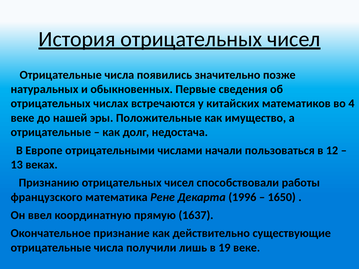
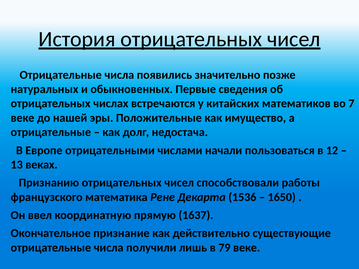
4: 4 -> 7 (351, 104)
1996: 1996 -> 1536 (242, 197)
19: 19 -> 79 (224, 248)
